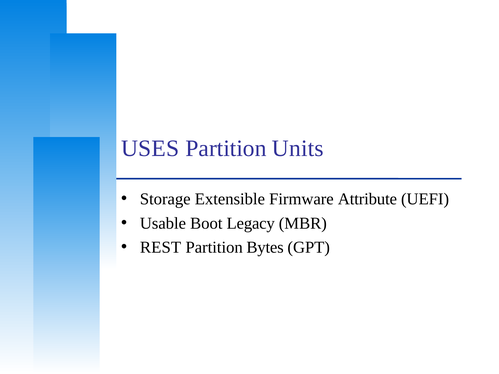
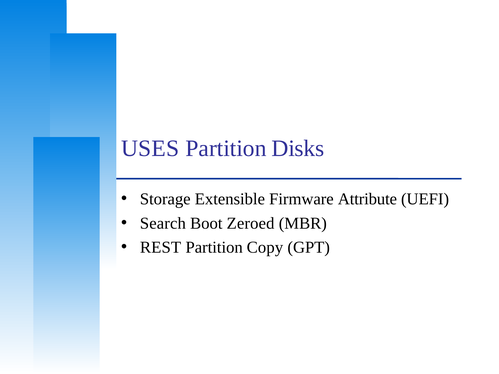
Units: Units -> Disks (298, 148)
Usable: Usable -> Search (163, 223)
Legacy: Legacy -> Zeroed (251, 223)
Bytes: Bytes -> Copy (265, 247)
